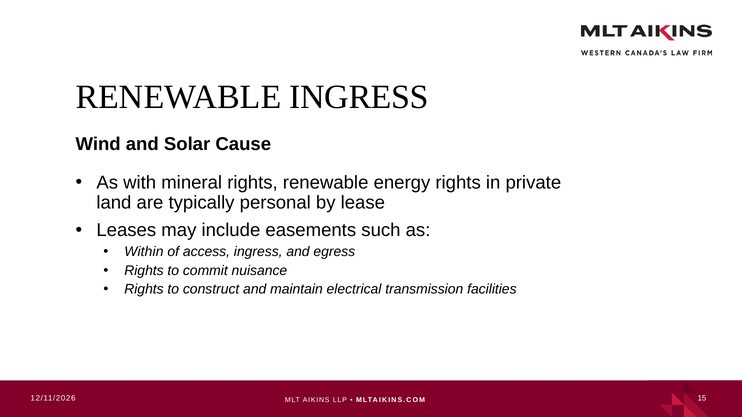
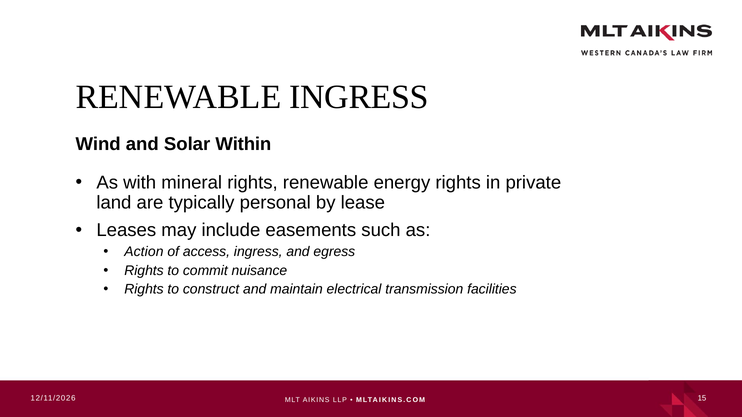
Cause: Cause -> Within (243, 144)
Within: Within -> Action (144, 252)
